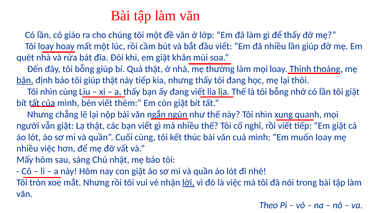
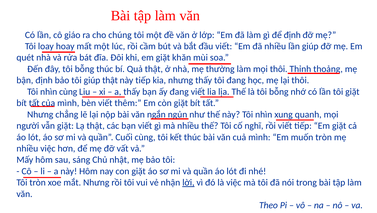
để thấy: thấy -> định (292, 35)
bỗng giúp: giúp -> thúc (105, 69)
mọi loay: loay -> thôi (279, 69)
bận underline: present -> none (25, 80)
muốn loay: loay -> tròn (324, 137)
